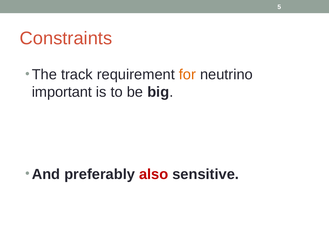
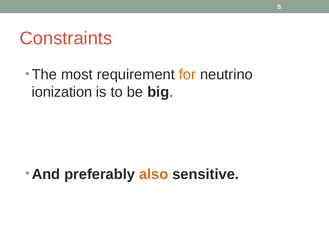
track: track -> most (77, 75)
important: important -> ionization (62, 92)
also colour: red -> orange (154, 174)
